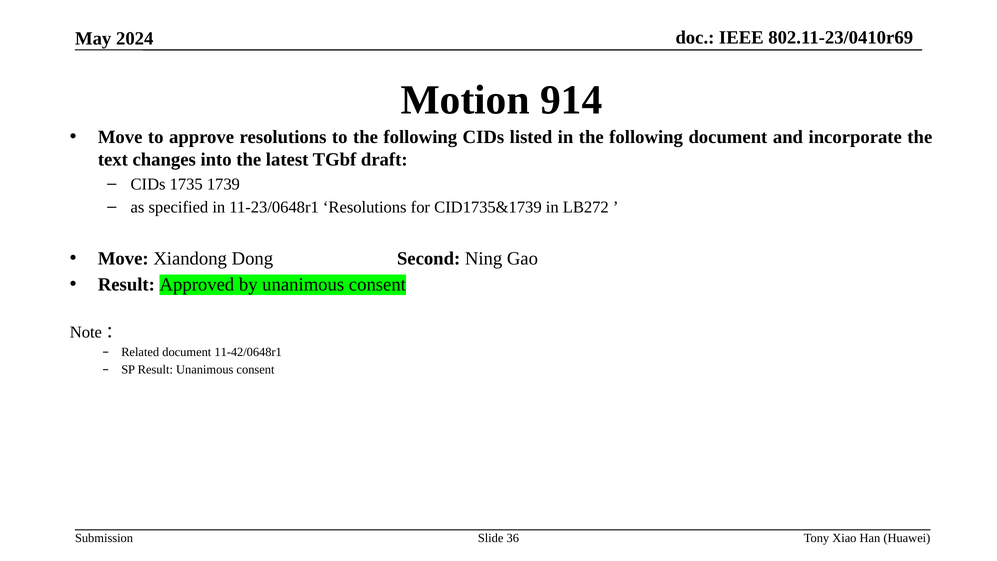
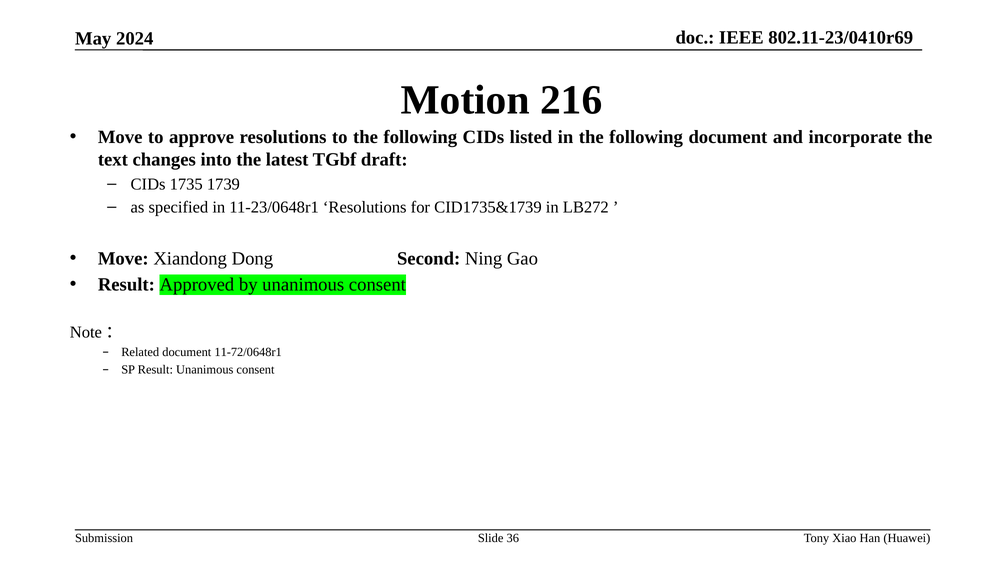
914: 914 -> 216 (571, 100)
11-42/0648r1: 11-42/0648r1 -> 11-72/0648r1 (248, 352)
